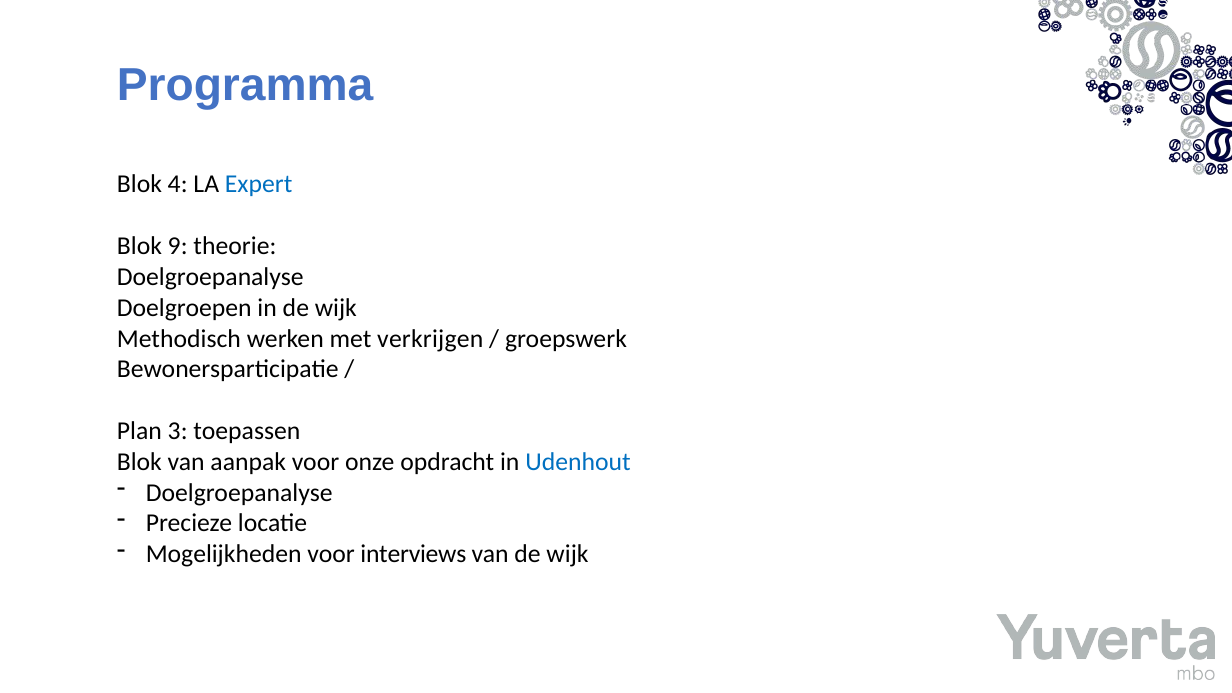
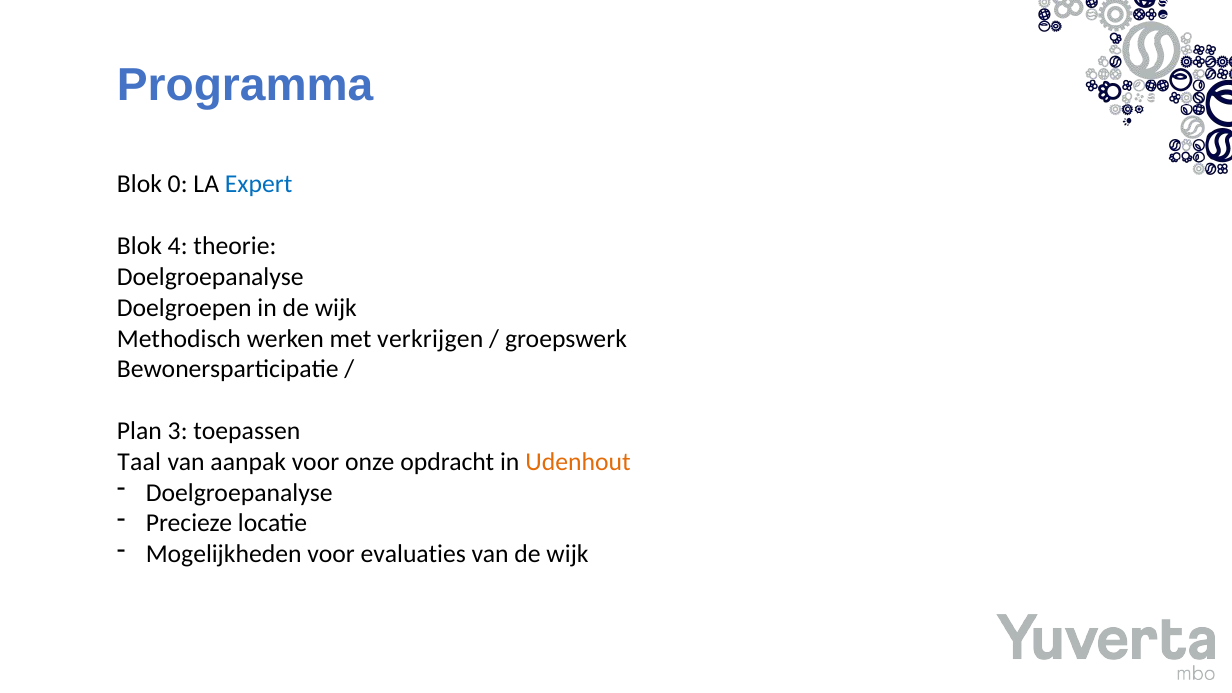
4: 4 -> 0 (178, 184)
9: 9 -> 4 (178, 246)
Blok: Blok -> Taal (139, 462)
Udenhout colour: blue -> orange (578, 462)
interviews: interviews -> evaluaties (413, 554)
